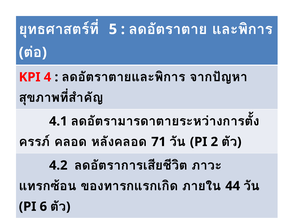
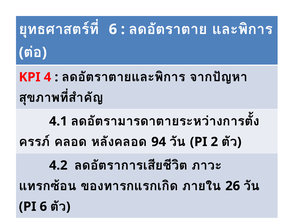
5: 5 -> 6 (113, 29)
71: 71 -> 94 (159, 142)
44: 44 -> 26 (233, 186)
